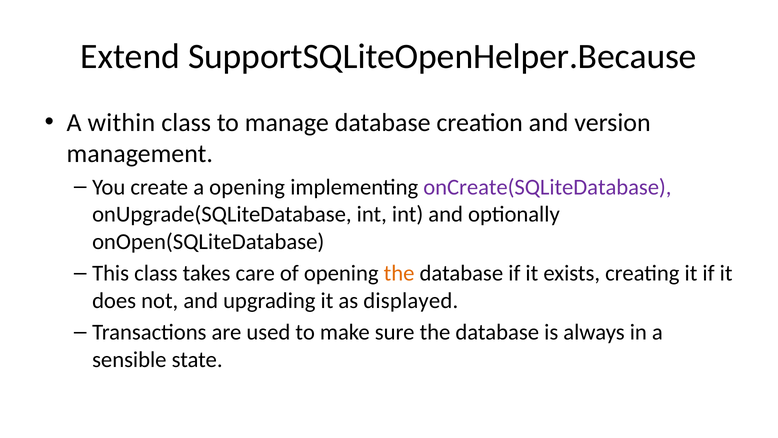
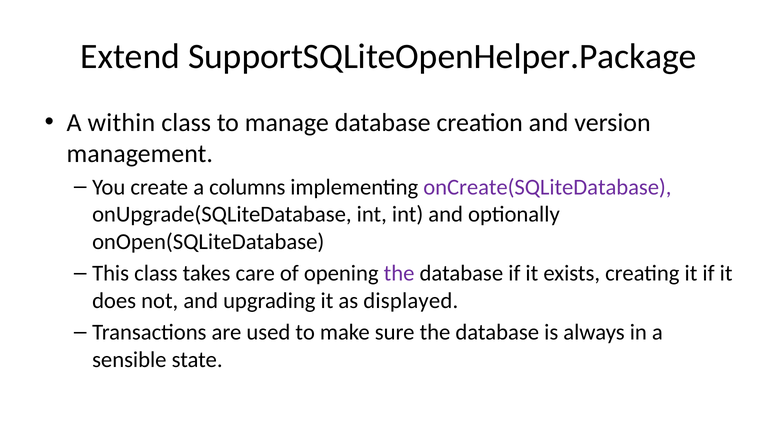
SupportSQLiteOpenHelper.Because: SupportSQLiteOpenHelper.Because -> SupportSQLiteOpenHelper.Package (442, 56)
a opening: opening -> columns (247, 187)
the colour: orange -> purple (399, 273)
